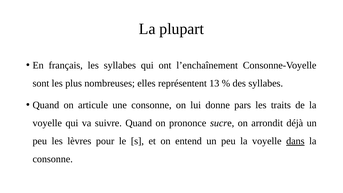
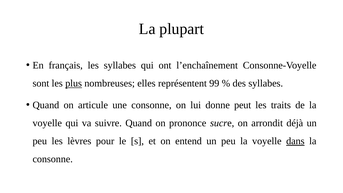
plus underline: none -> present (74, 83)
13: 13 -> 99 (214, 83)
pars: pars -> peut (243, 105)
